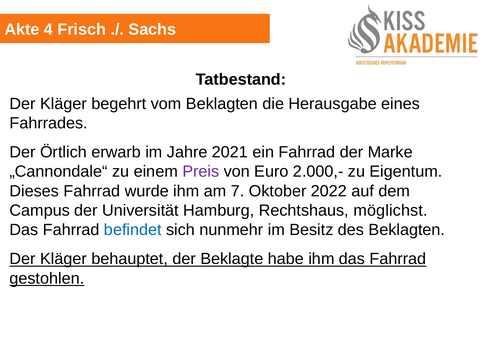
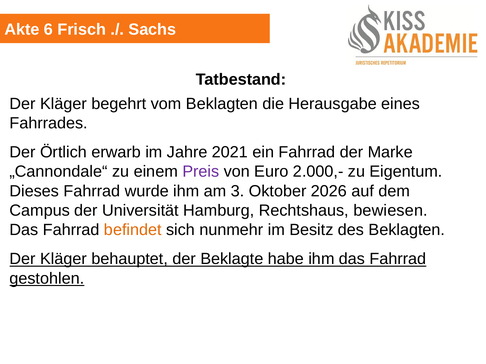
4: 4 -> 6 (49, 30)
7: 7 -> 3 (238, 191)
2022: 2022 -> 2026 (329, 191)
möglichst: möglichst -> bewiesen (391, 211)
befindet colour: blue -> orange (133, 230)
